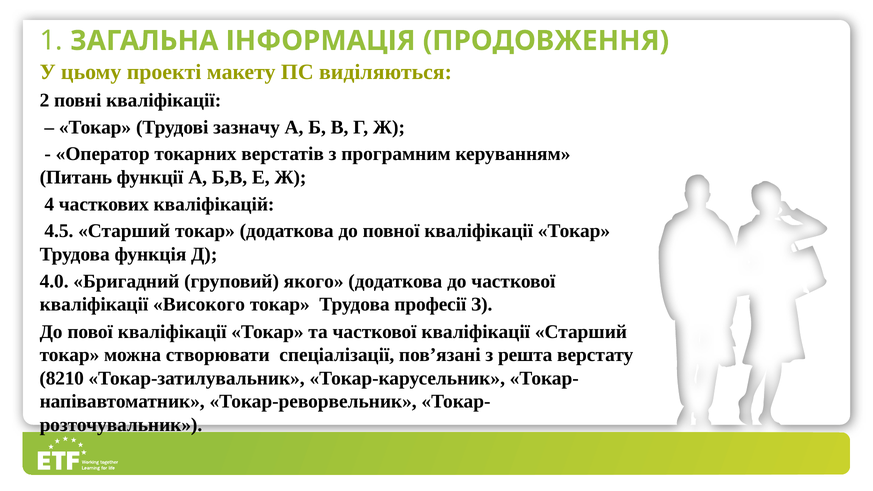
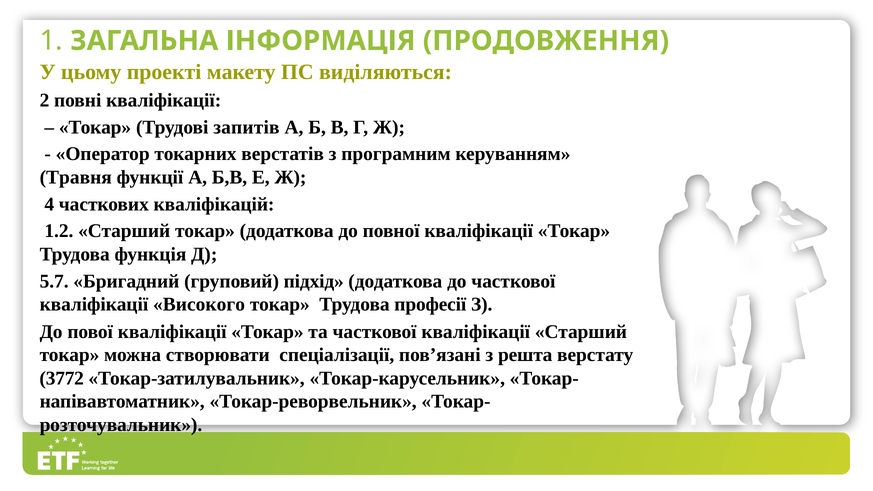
зазначу: зазначу -> запитів (246, 127)
Питань: Питань -> Травня (76, 177)
4.5: 4.5 -> 1.2 (59, 231)
4.0: 4.0 -> 5.7 (54, 281)
якого: якого -> підхід (314, 281)
8210: 8210 -> 3772 (62, 378)
